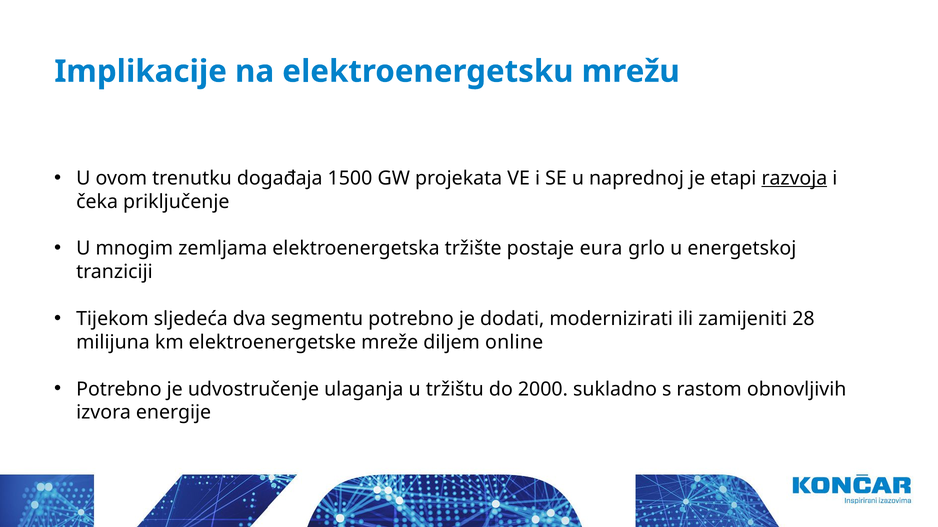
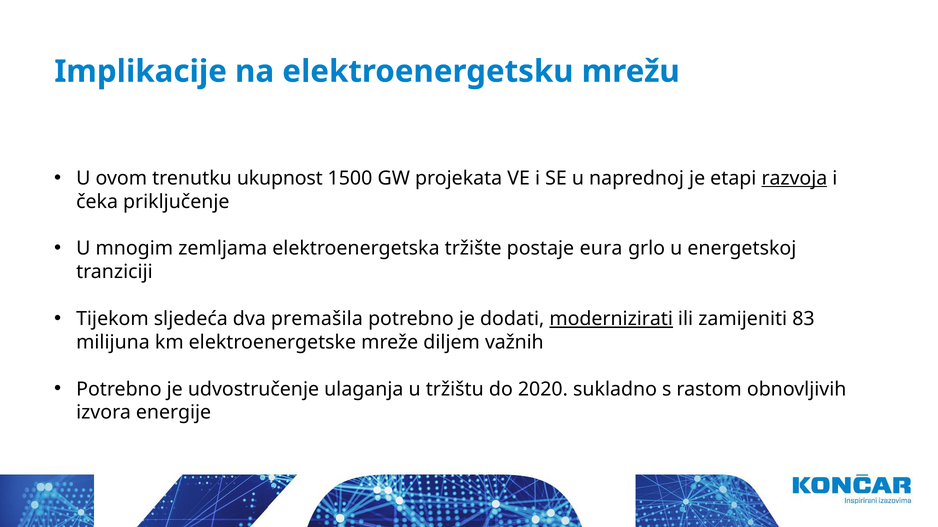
događaja: događaja -> ukupnost (280, 178)
segmentu: segmentu -> premašila (317, 319)
modernizirati underline: none -> present (611, 319)
28: 28 -> 83 (803, 319)
online: online -> važnih (514, 343)
2000: 2000 -> 2020 (543, 390)
